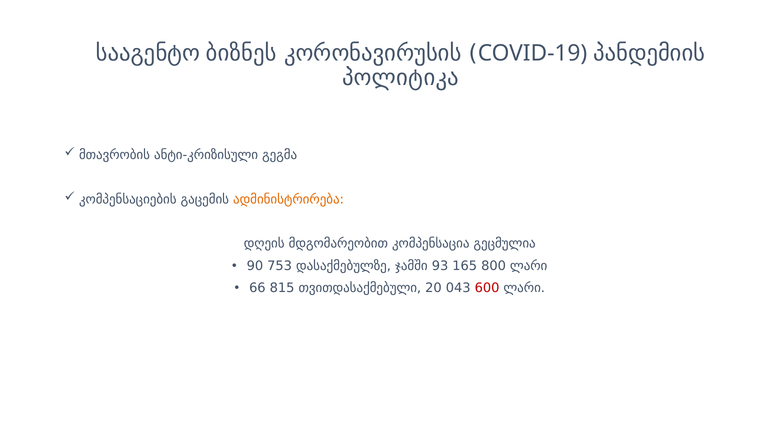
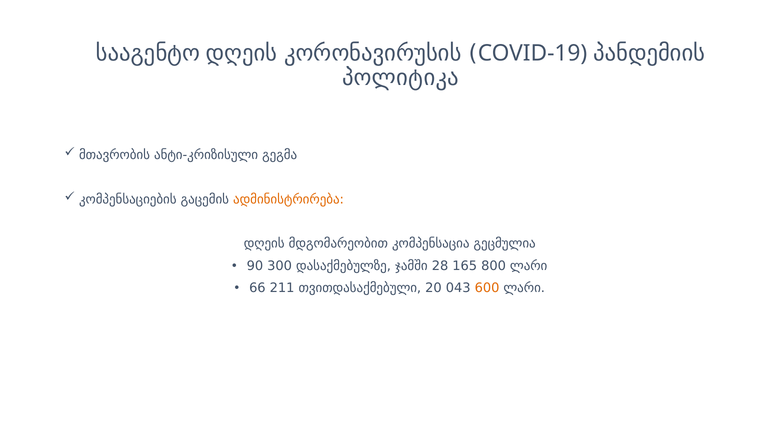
სააგენტო ბიზნეს: ბიზნეს -> დღეის (241, 53)
753: 753 -> 300 (280, 266)
93: 93 -> 28 (440, 266)
815: 815 -> 211 (282, 288)
600 colour: red -> orange (487, 288)
